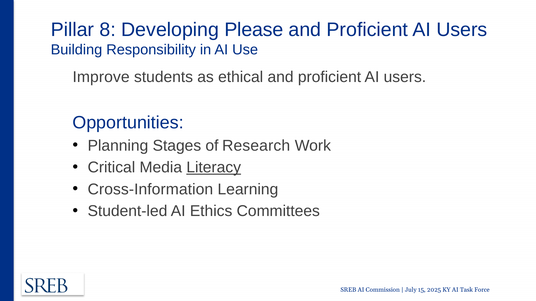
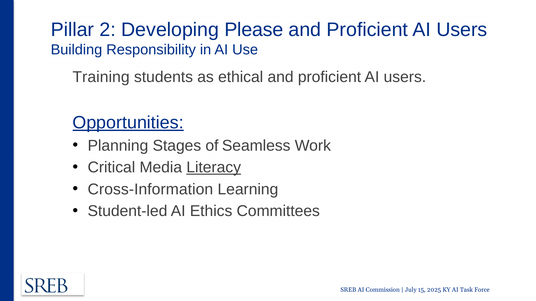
8: 8 -> 2 (108, 30)
Improve: Improve -> Training (101, 77)
Opportunities underline: none -> present (128, 123)
Research: Research -> Seamless (256, 146)
